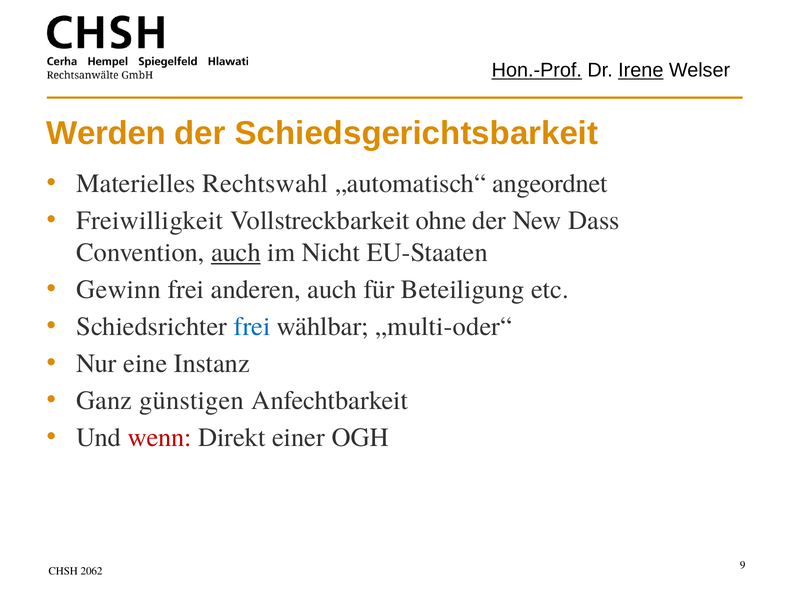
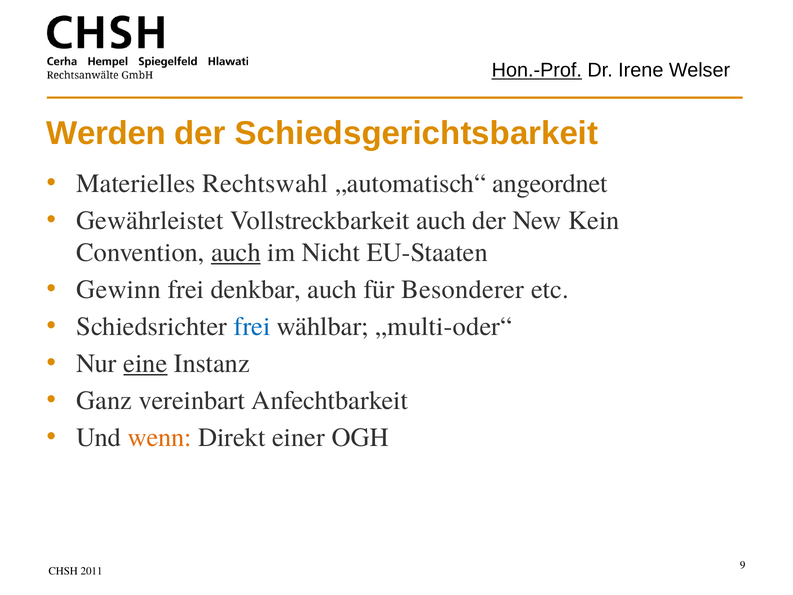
Irene underline: present -> none (641, 70)
Freiwilligkeit: Freiwilligkeit -> Gewährleistet (150, 221)
Vollstreckbarkeit ohne: ohne -> auch (441, 221)
Dass: Dass -> Kein (594, 221)
anderen: anderen -> denkbar (256, 289)
Beteiligung: Beteiligung -> Besonderer (463, 289)
eine underline: none -> present (145, 363)
günstigen: günstigen -> vereinbart (192, 400)
wenn colour: red -> orange (160, 437)
2062: 2062 -> 2011 (91, 571)
